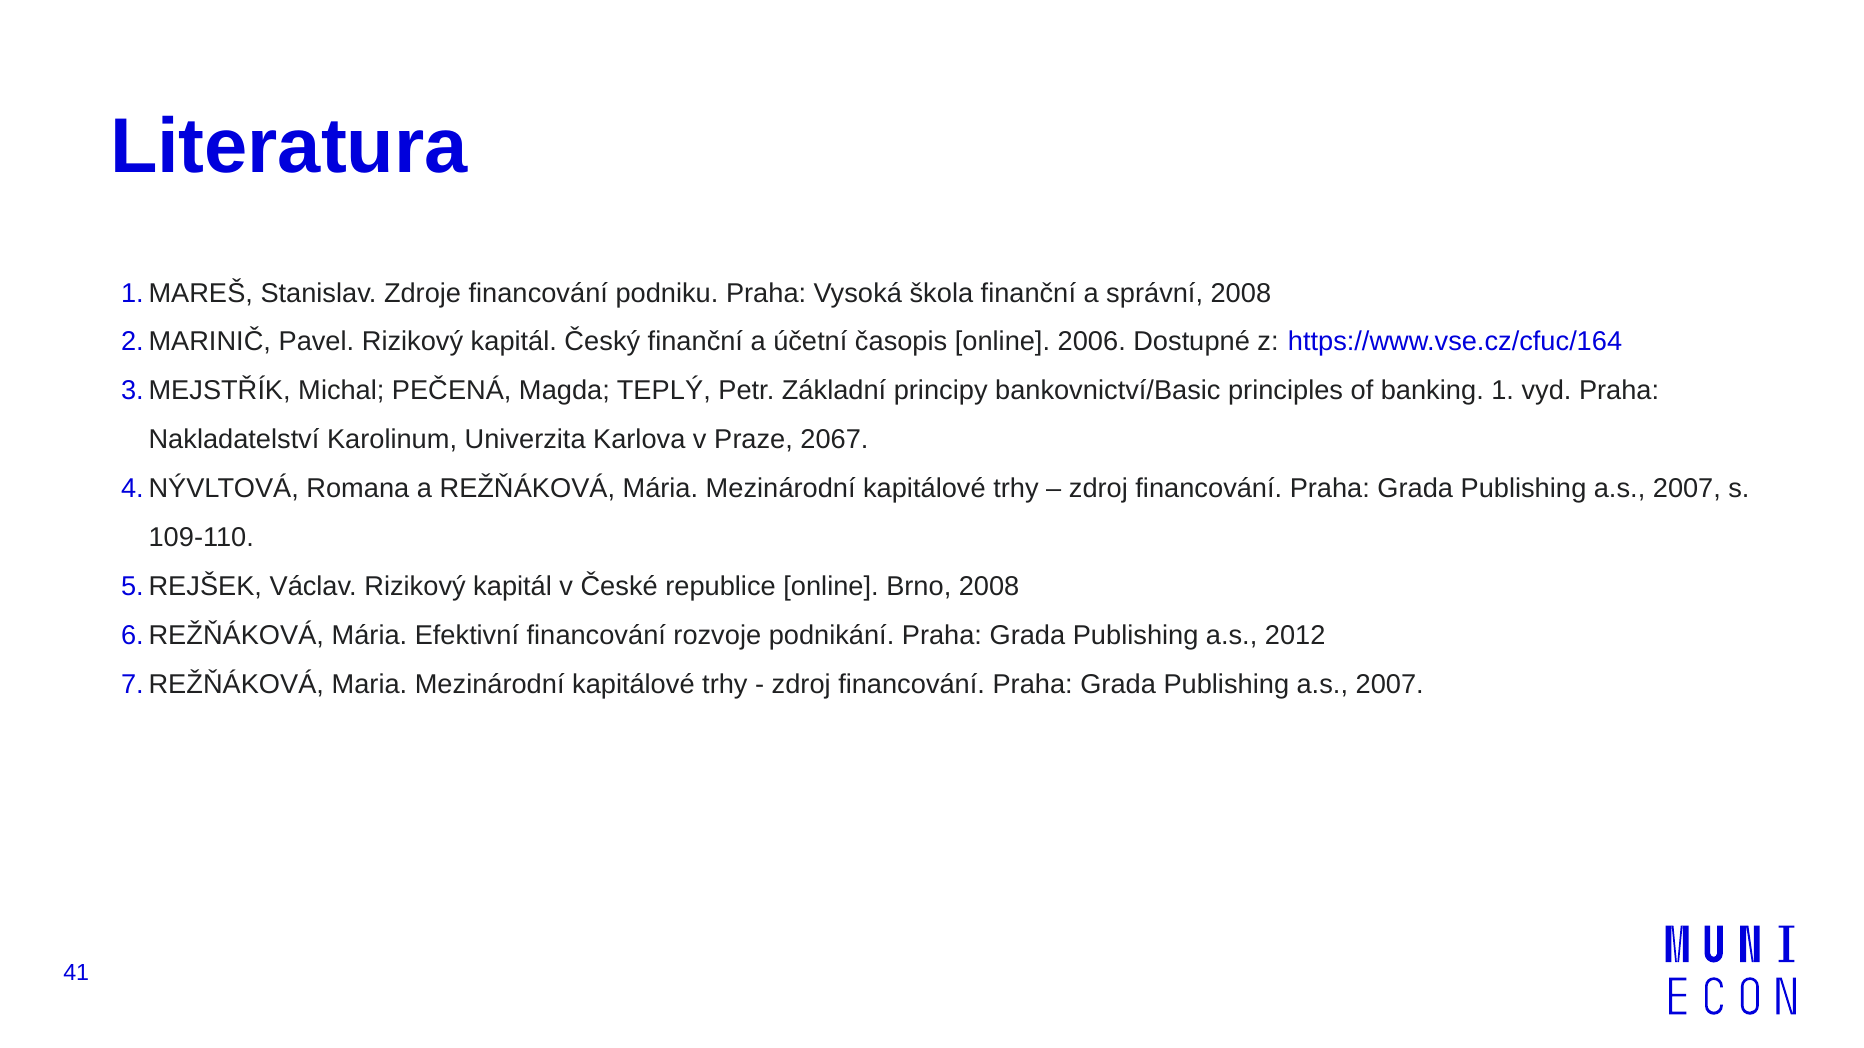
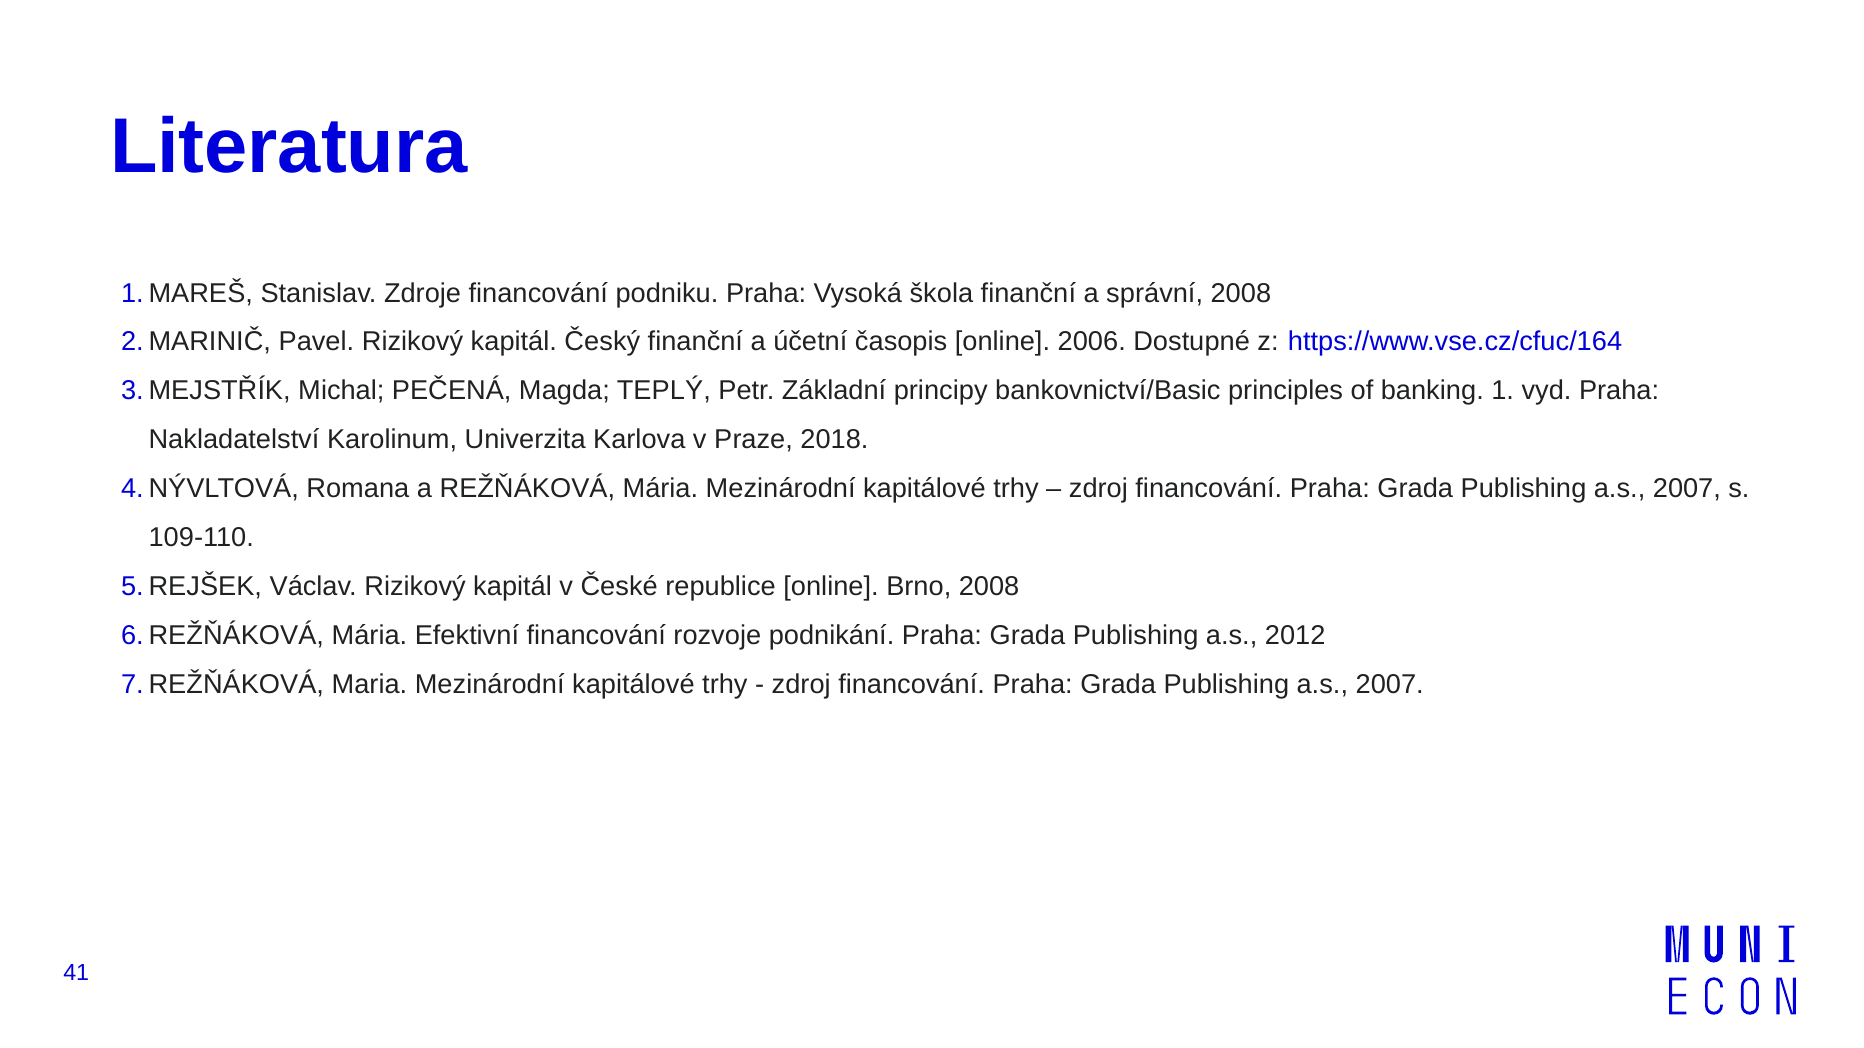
2067: 2067 -> 2018 (834, 440)
